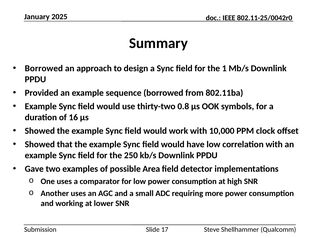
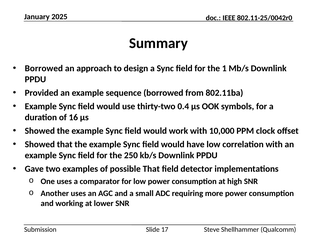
0.8: 0.8 -> 0.4 (183, 106)
possible Area: Area -> That (151, 169)
